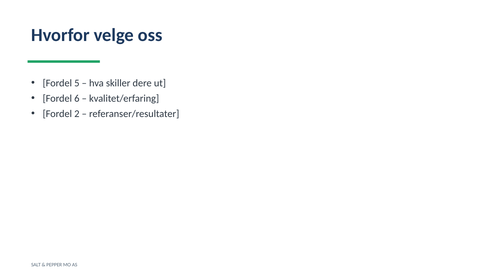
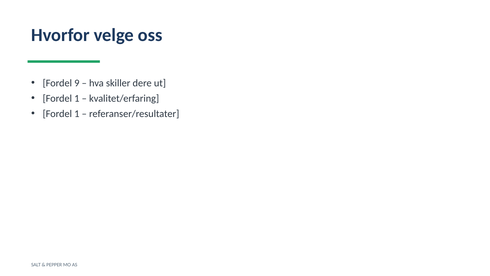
5: 5 -> 9 (77, 83)
6: 6 -> 1 (77, 98)
2: 2 -> 1 (77, 114)
